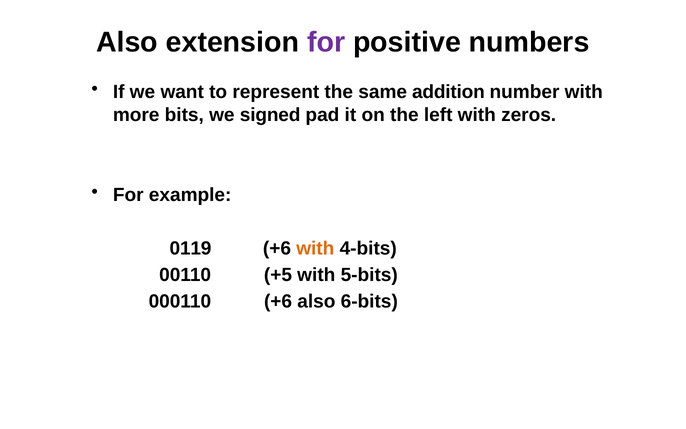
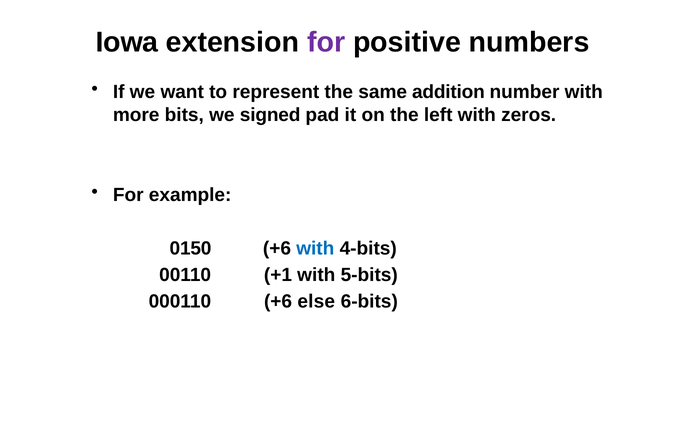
Also: Also -> Iowa (127, 42)
0119: 0119 -> 0150 (191, 248)
with colour: orange -> blue (315, 248)
+5: +5 -> +1 (278, 275)
+6 also: also -> else (316, 301)
